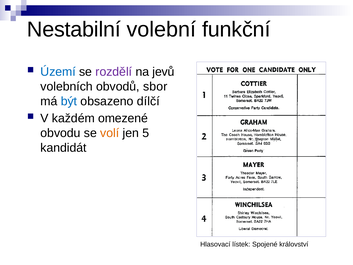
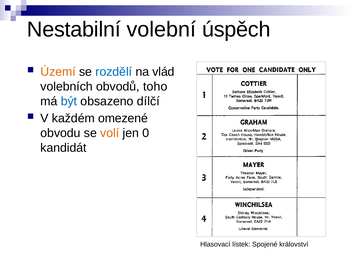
funkční: funkční -> úspěch (236, 29)
Území colour: blue -> orange (58, 72)
rozdělí colour: purple -> blue (114, 72)
jevů: jevů -> vlád (163, 72)
sbor: sbor -> toho (155, 86)
5: 5 -> 0 (146, 133)
